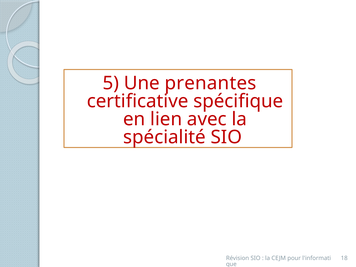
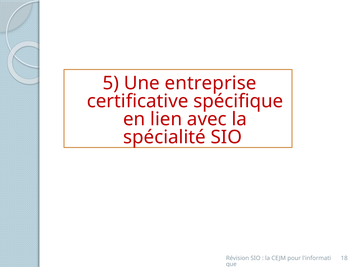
prenantes: prenantes -> entreprise (211, 83)
